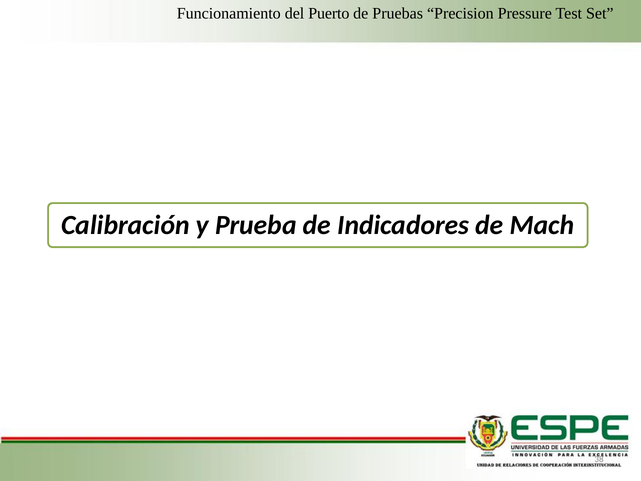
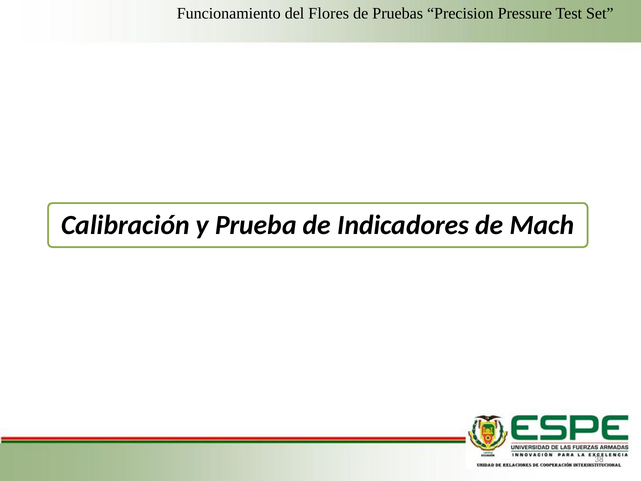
Puerto: Puerto -> Flores (329, 13)
